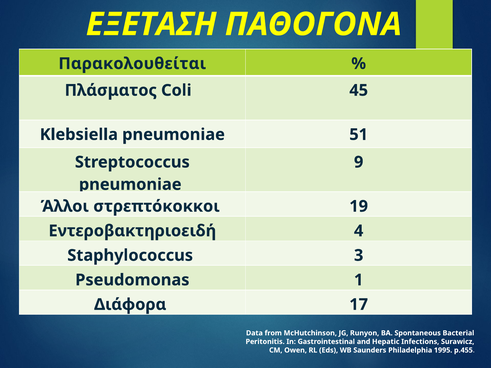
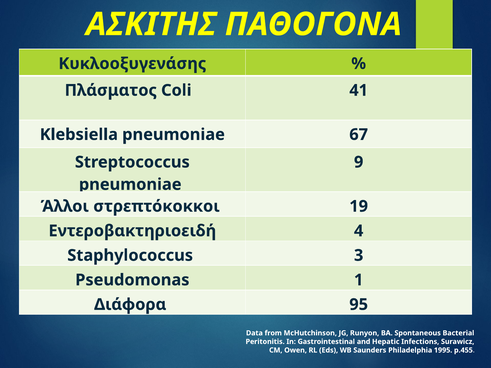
ΕΞΕΤΑΣΗ: ΕΞΕΤΑΣΗ -> ΑΣΚΙΤΗΣ (151, 24)
Παρακολουθείται: Παρακολουθείται -> Κυκλοοξυγενάσης (132, 64)
45: 45 -> 41 (359, 90)
51: 51 -> 67 (359, 135)
17: 17 -> 95 (359, 305)
